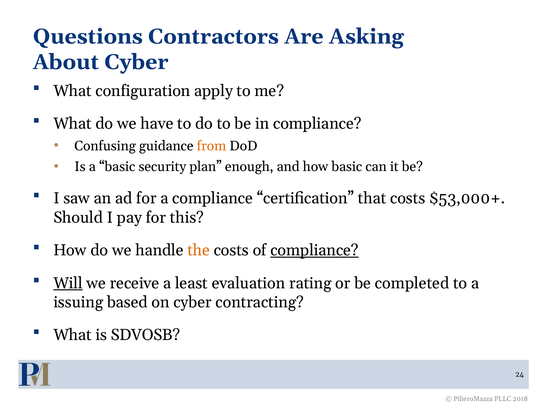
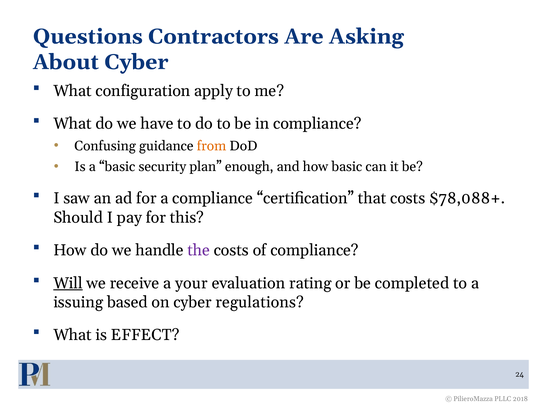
$53,000+: $53,000+ -> $78,088+ (467, 199)
the colour: orange -> purple (199, 250)
compliance underline: present -> none (314, 250)
least: least -> your (191, 283)
contracting: contracting -> regulations (260, 302)
SDVOSB: SDVOSB -> EFFECT (145, 335)
